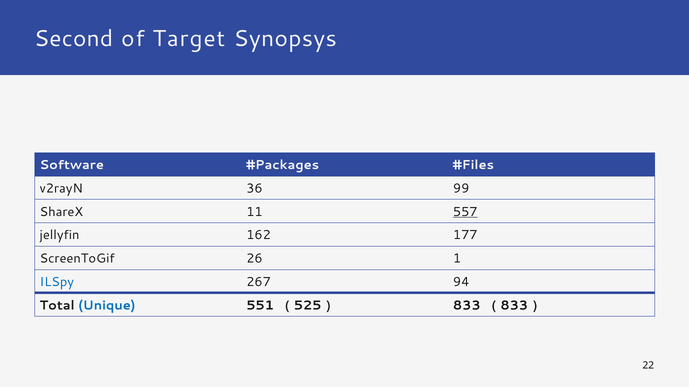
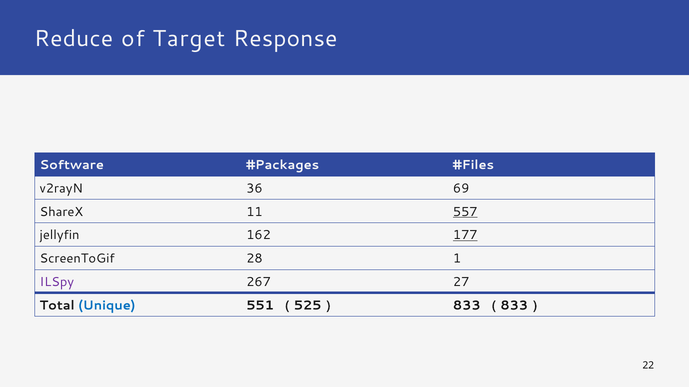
Second: Second -> Reduce (74, 39)
Synopsys: Synopsys -> Response (285, 39)
99: 99 -> 69 (461, 189)
177 underline: none -> present (465, 235)
26: 26 -> 28 (254, 259)
ILSpy colour: blue -> purple (57, 282)
94: 94 -> 27 (461, 282)
